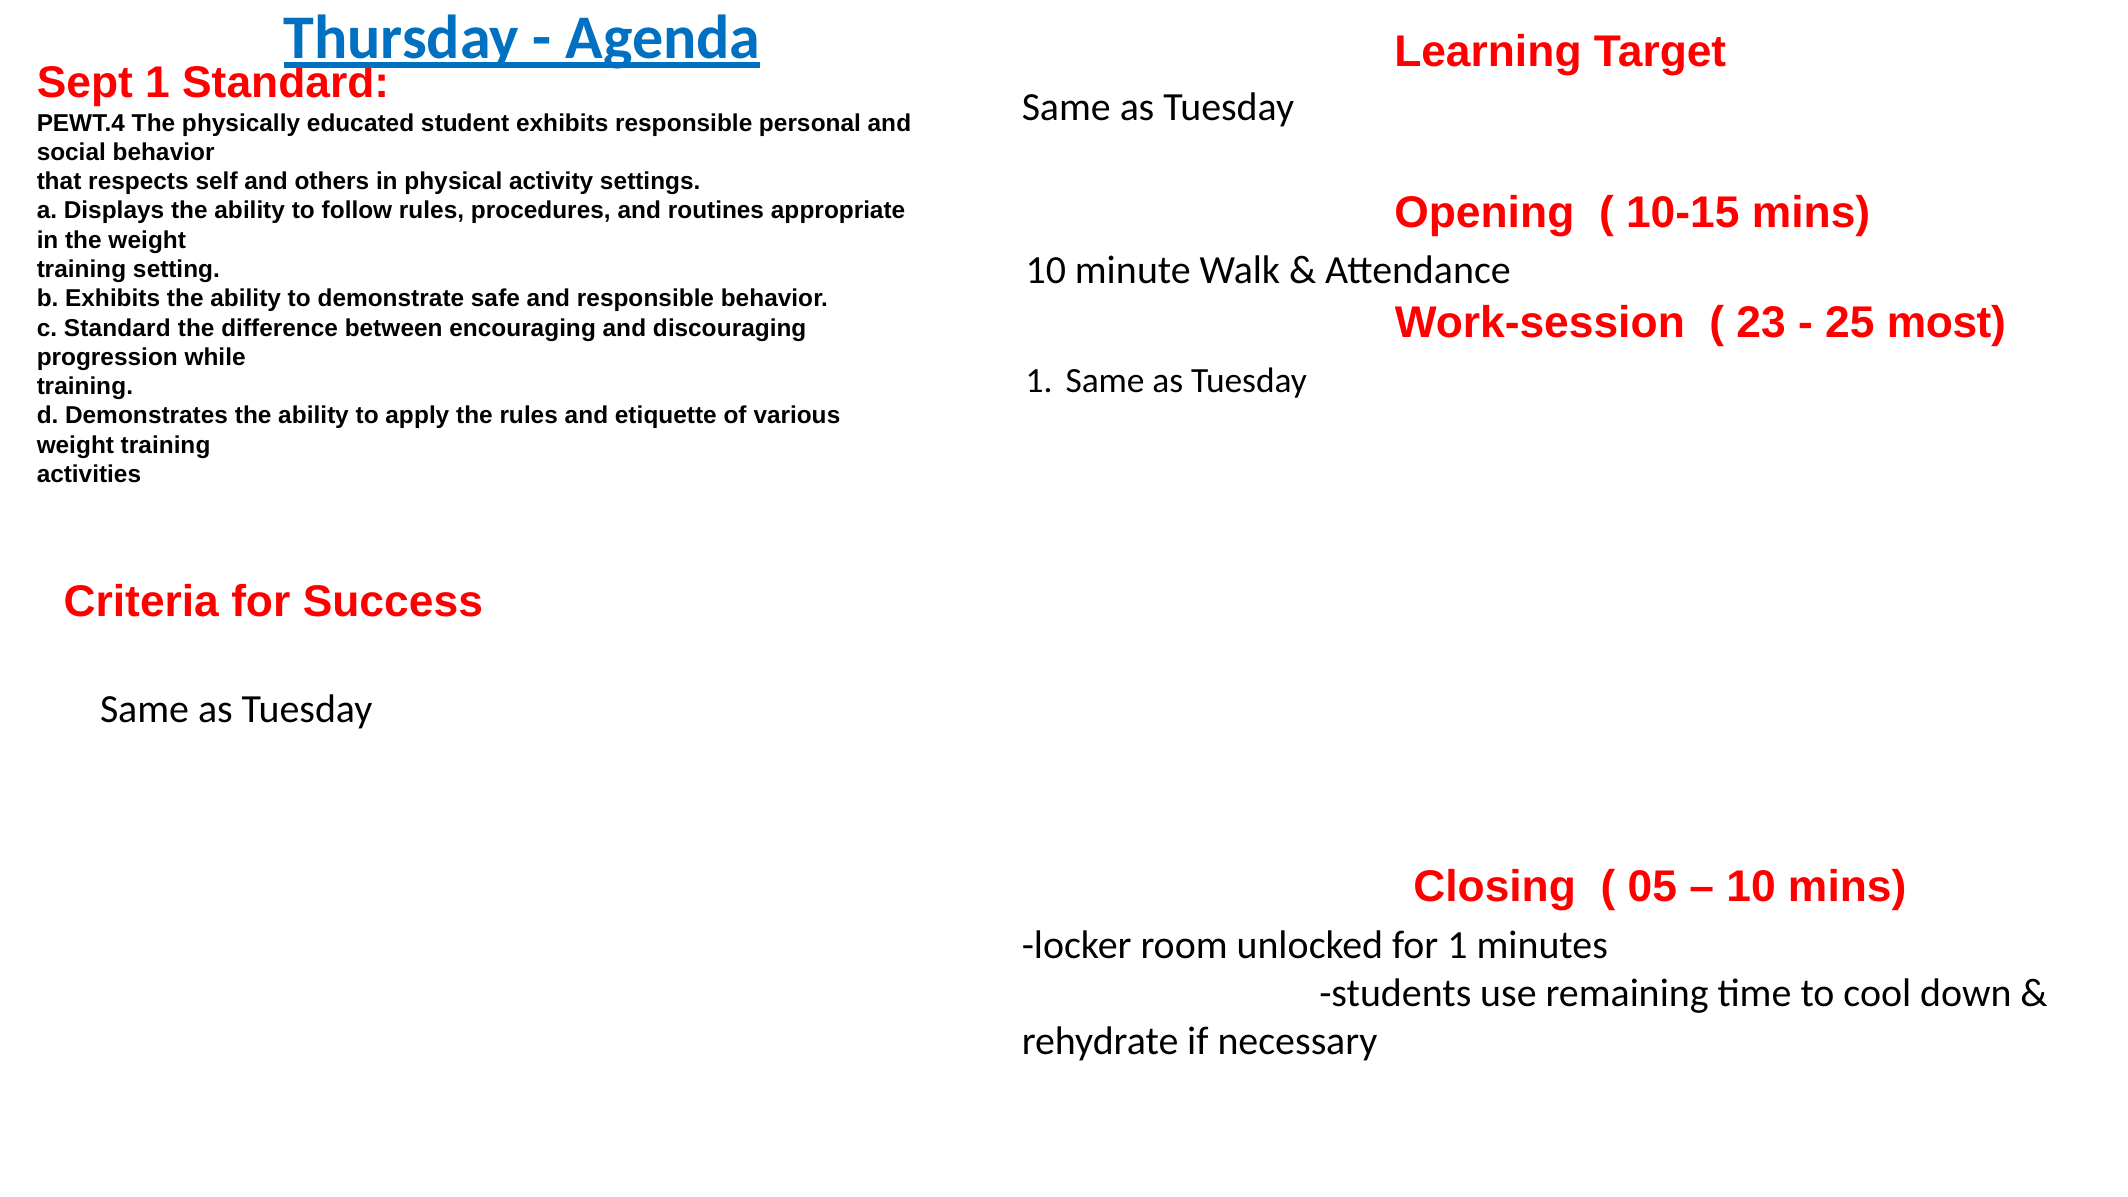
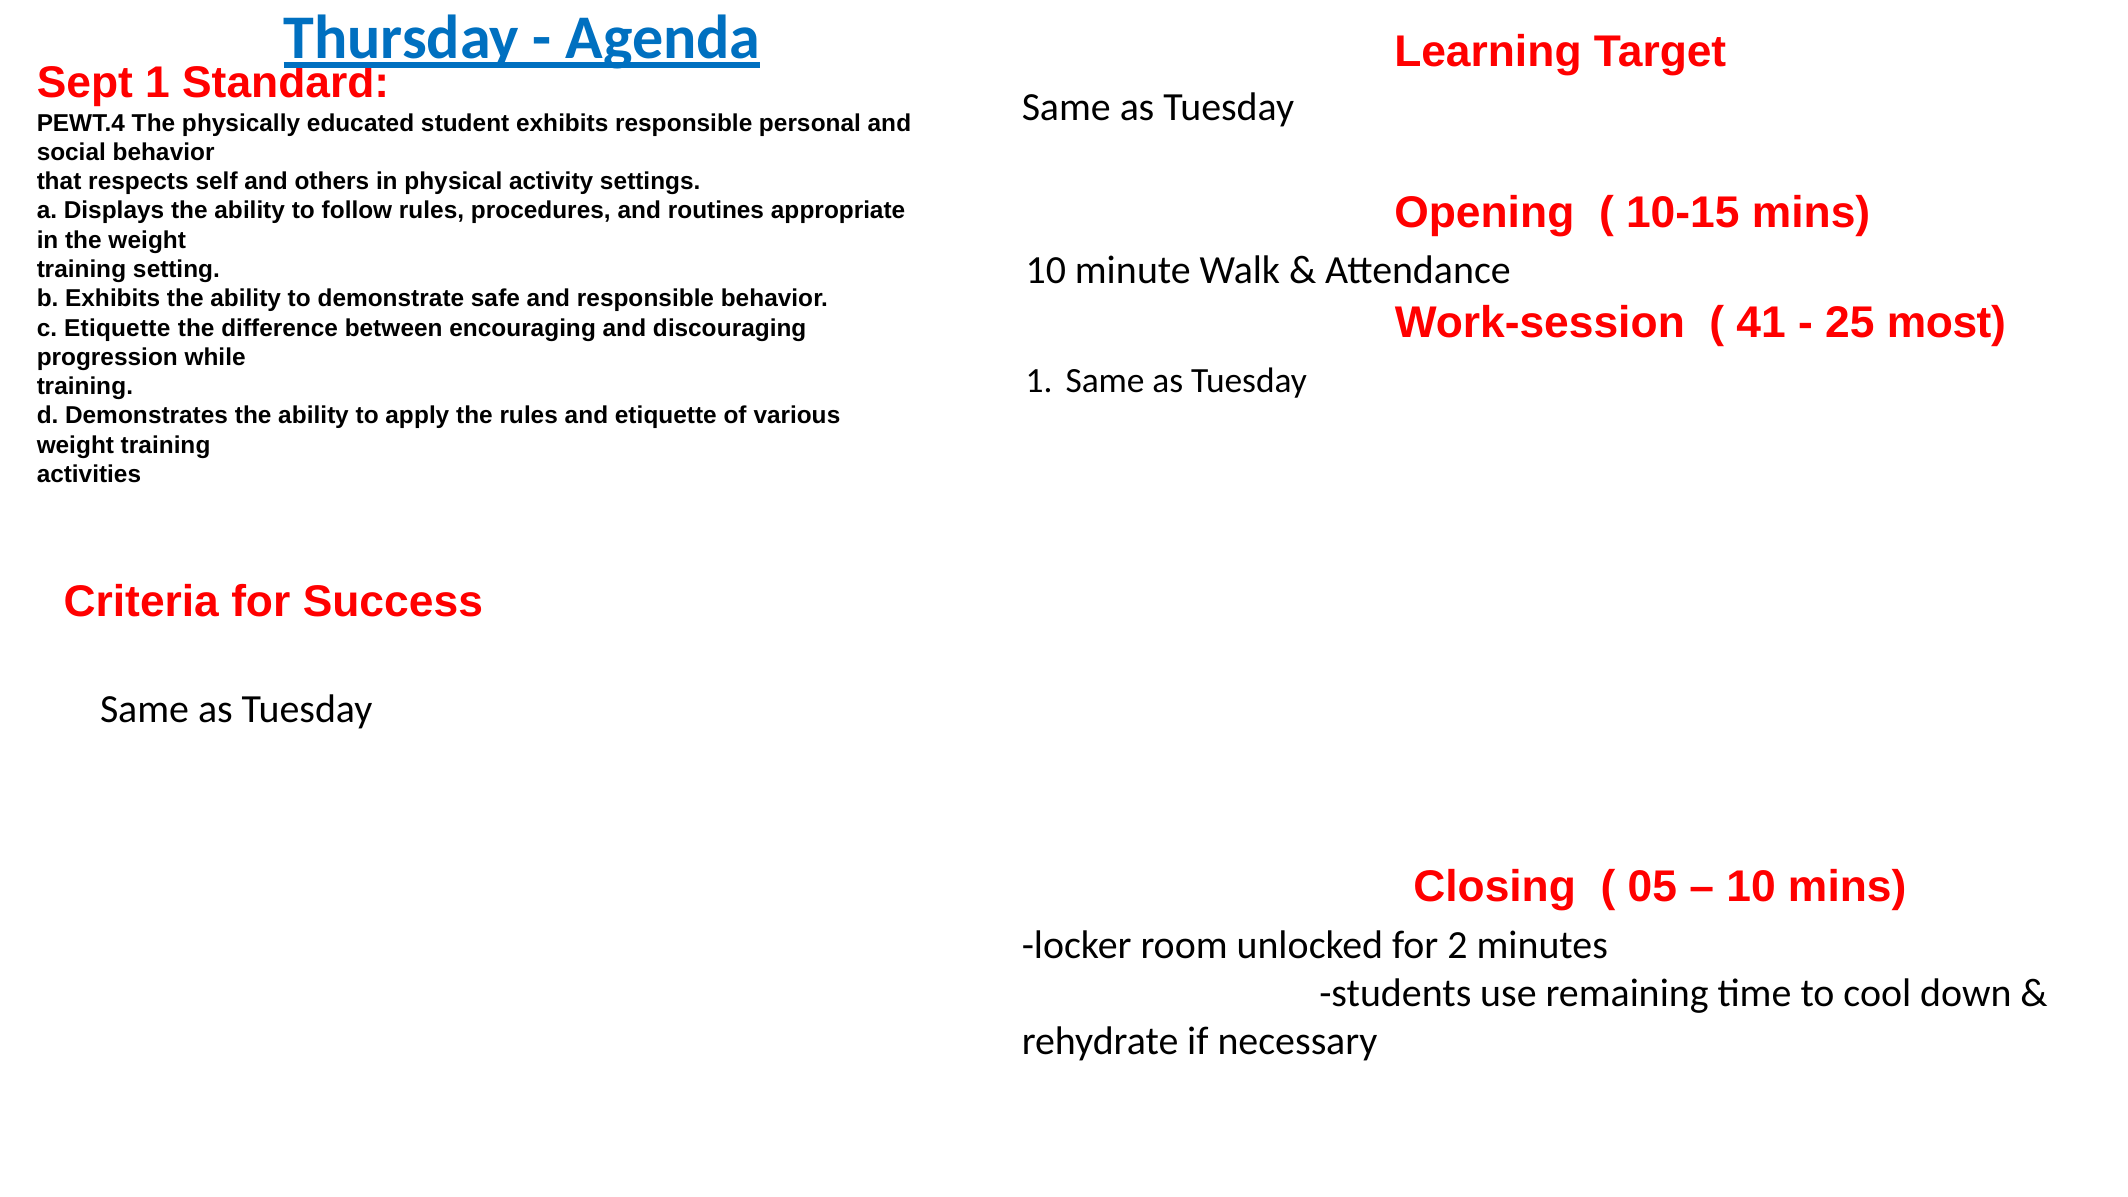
23: 23 -> 41 (1761, 323)
c Standard: Standard -> Etiquette (117, 328)
for 1: 1 -> 2 (1458, 946)
